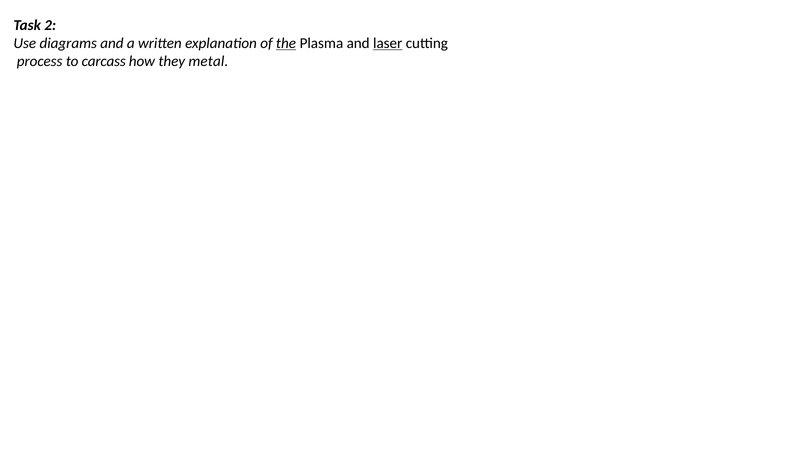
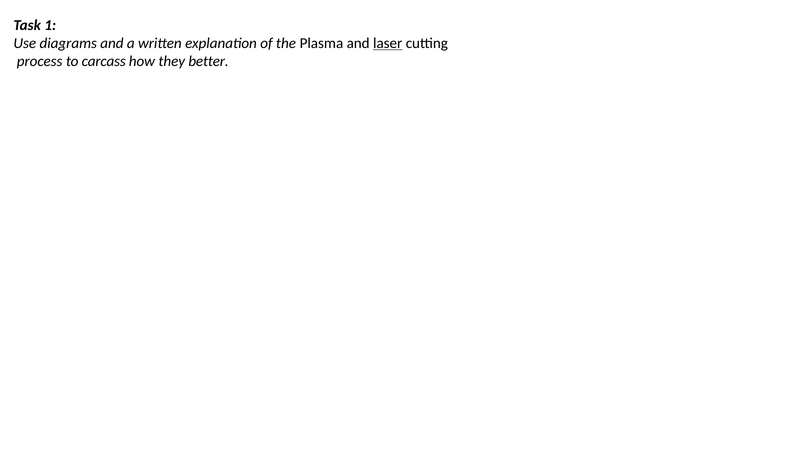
2: 2 -> 1 (50, 25)
the underline: present -> none (286, 43)
metal: metal -> better (209, 61)
